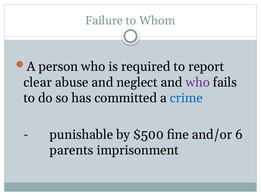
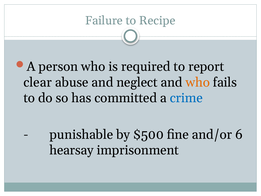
Whom: Whom -> Recipe (157, 21)
who colour: purple -> orange (198, 82)
parents: parents -> hearsay (72, 150)
